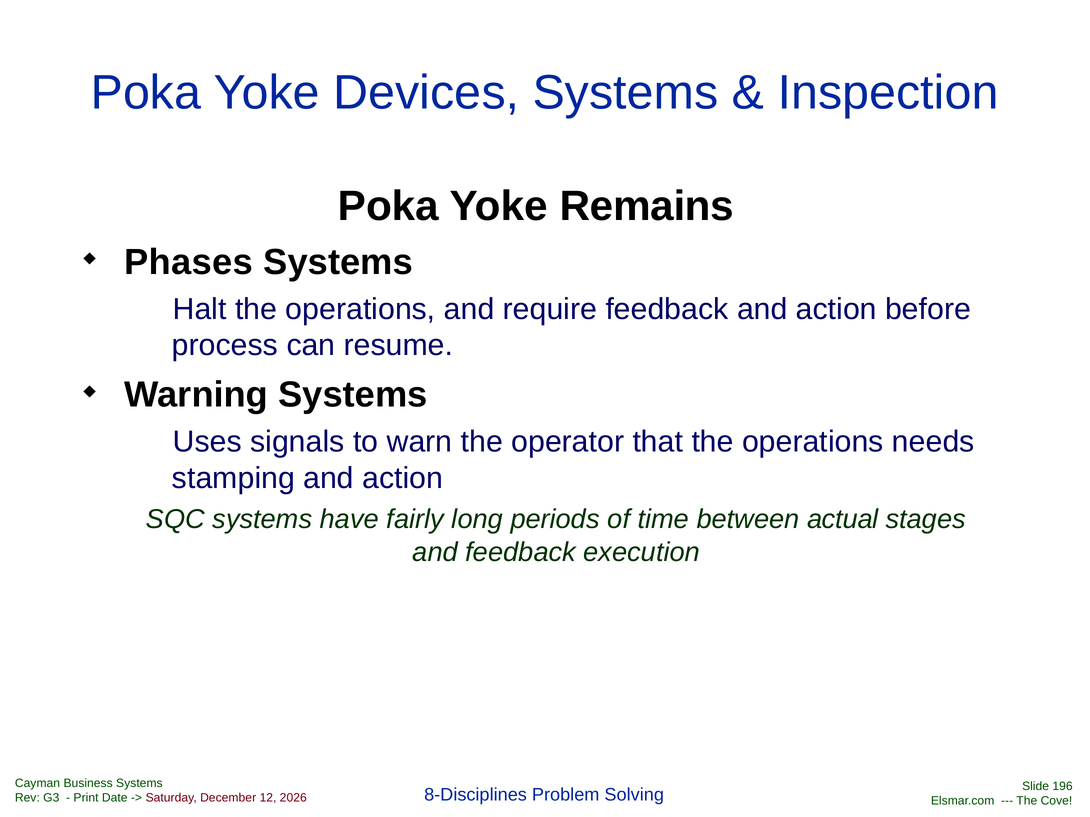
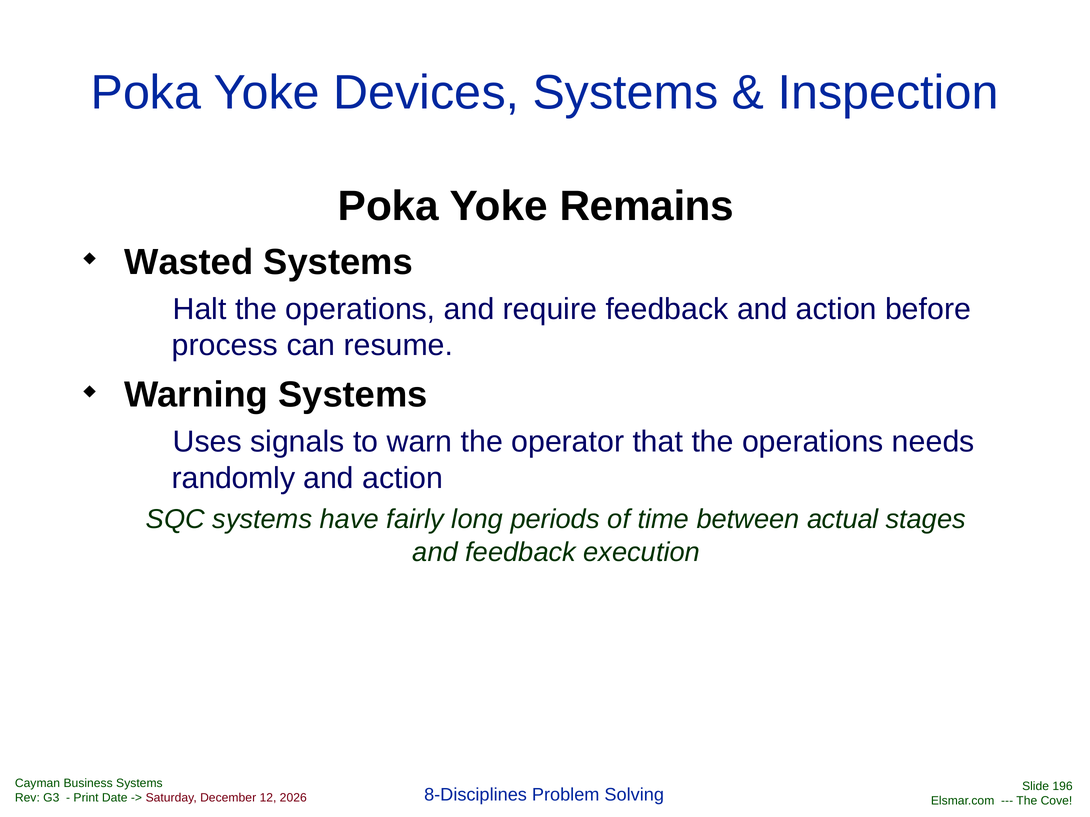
Phases: Phases -> Wasted (189, 262)
stamping: stamping -> randomly (234, 479)
